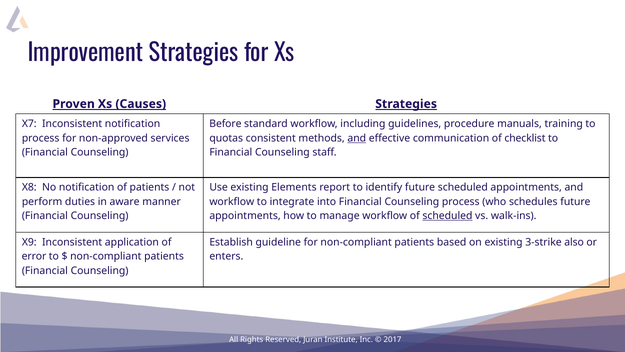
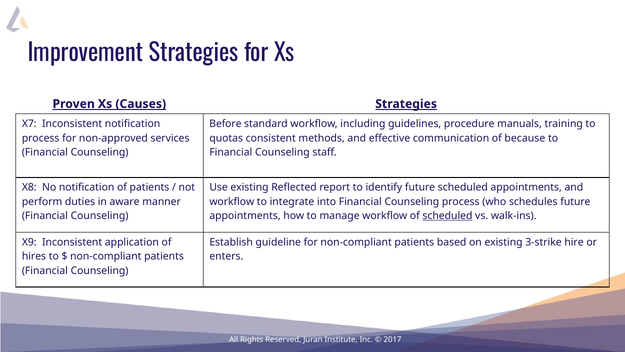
and underline: present -> none (357, 138)
checklist: checklist -> because (525, 138)
Elements: Elements -> Reflected (294, 187)
also: also -> hire (574, 242)
error: error -> hires (34, 256)
